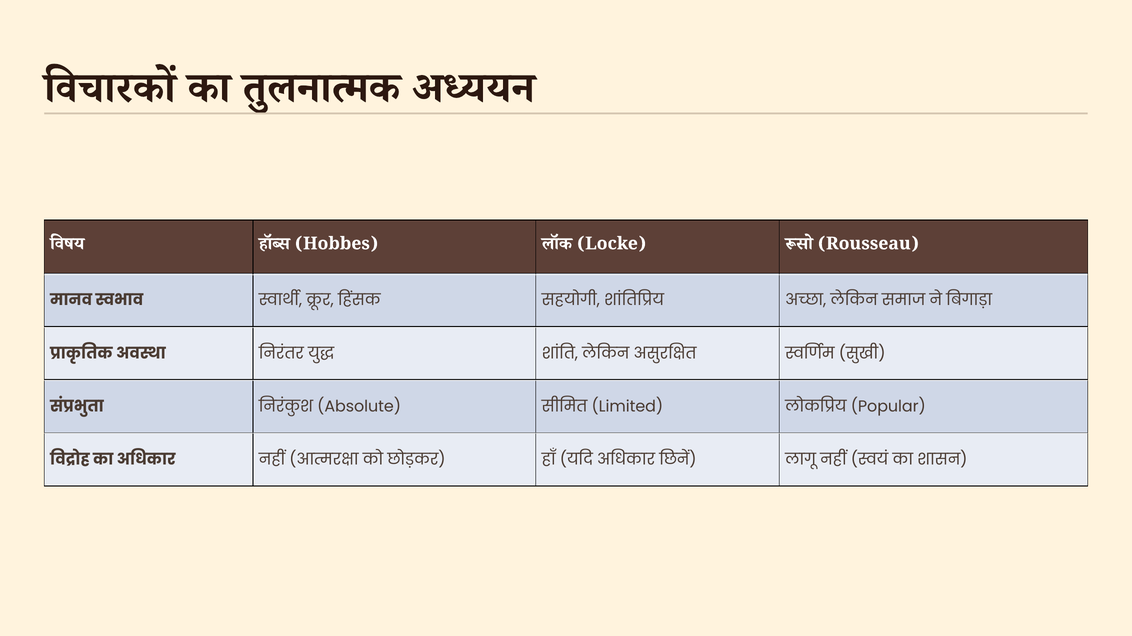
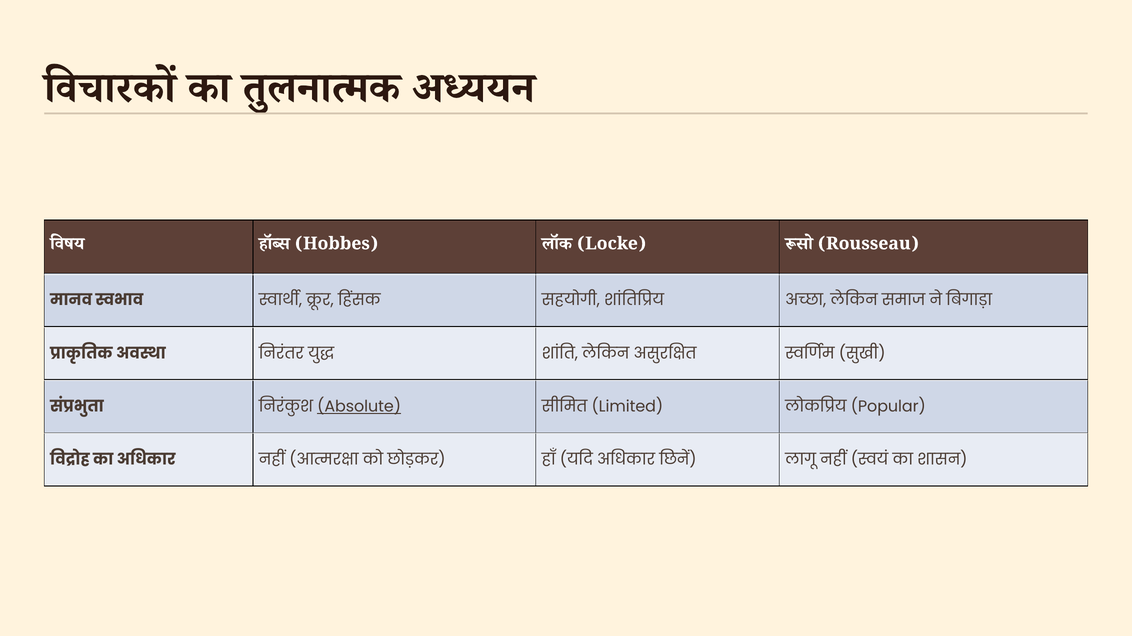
Absolute underline: none -> present (359, 407)
